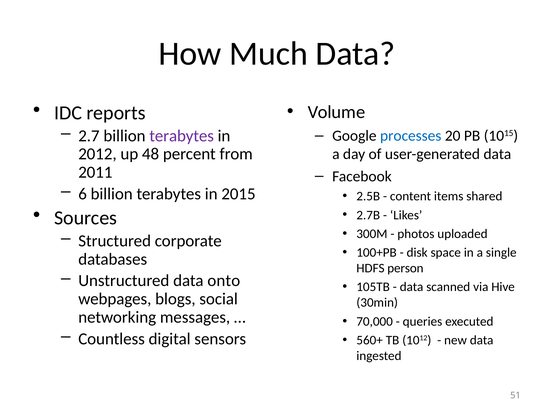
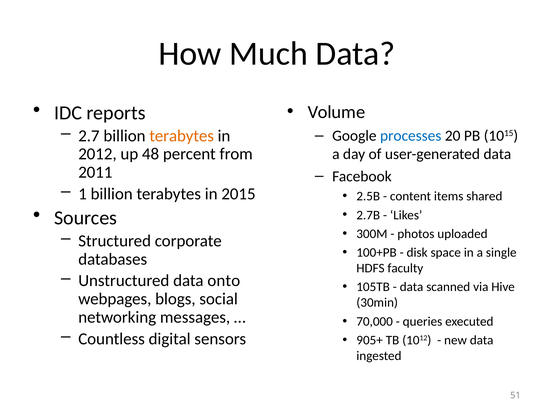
terabytes colour: purple -> orange (182, 136)
6: 6 -> 1 (83, 194)
person: person -> faculty (405, 269)
560+: 560+ -> 905+ (370, 341)
